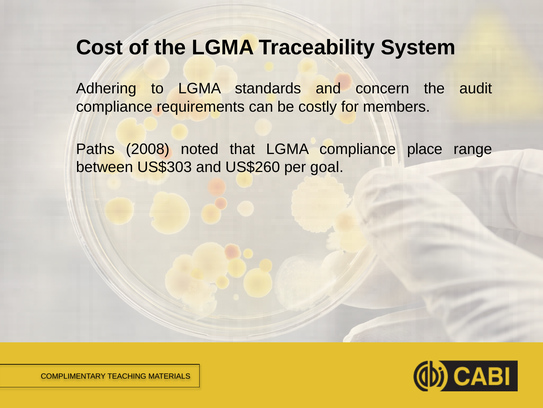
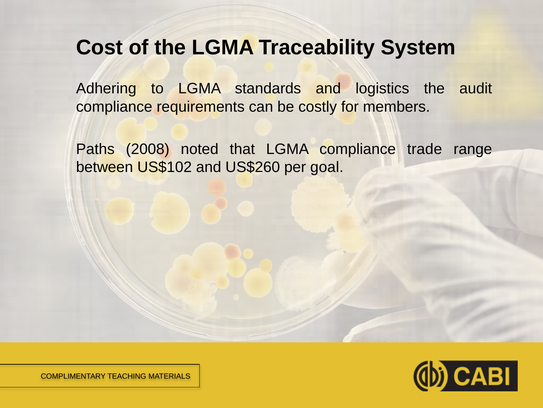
concern: concern -> logistics (382, 88)
place: place -> trade (425, 149)
US$303: US$303 -> US$102 (165, 167)
